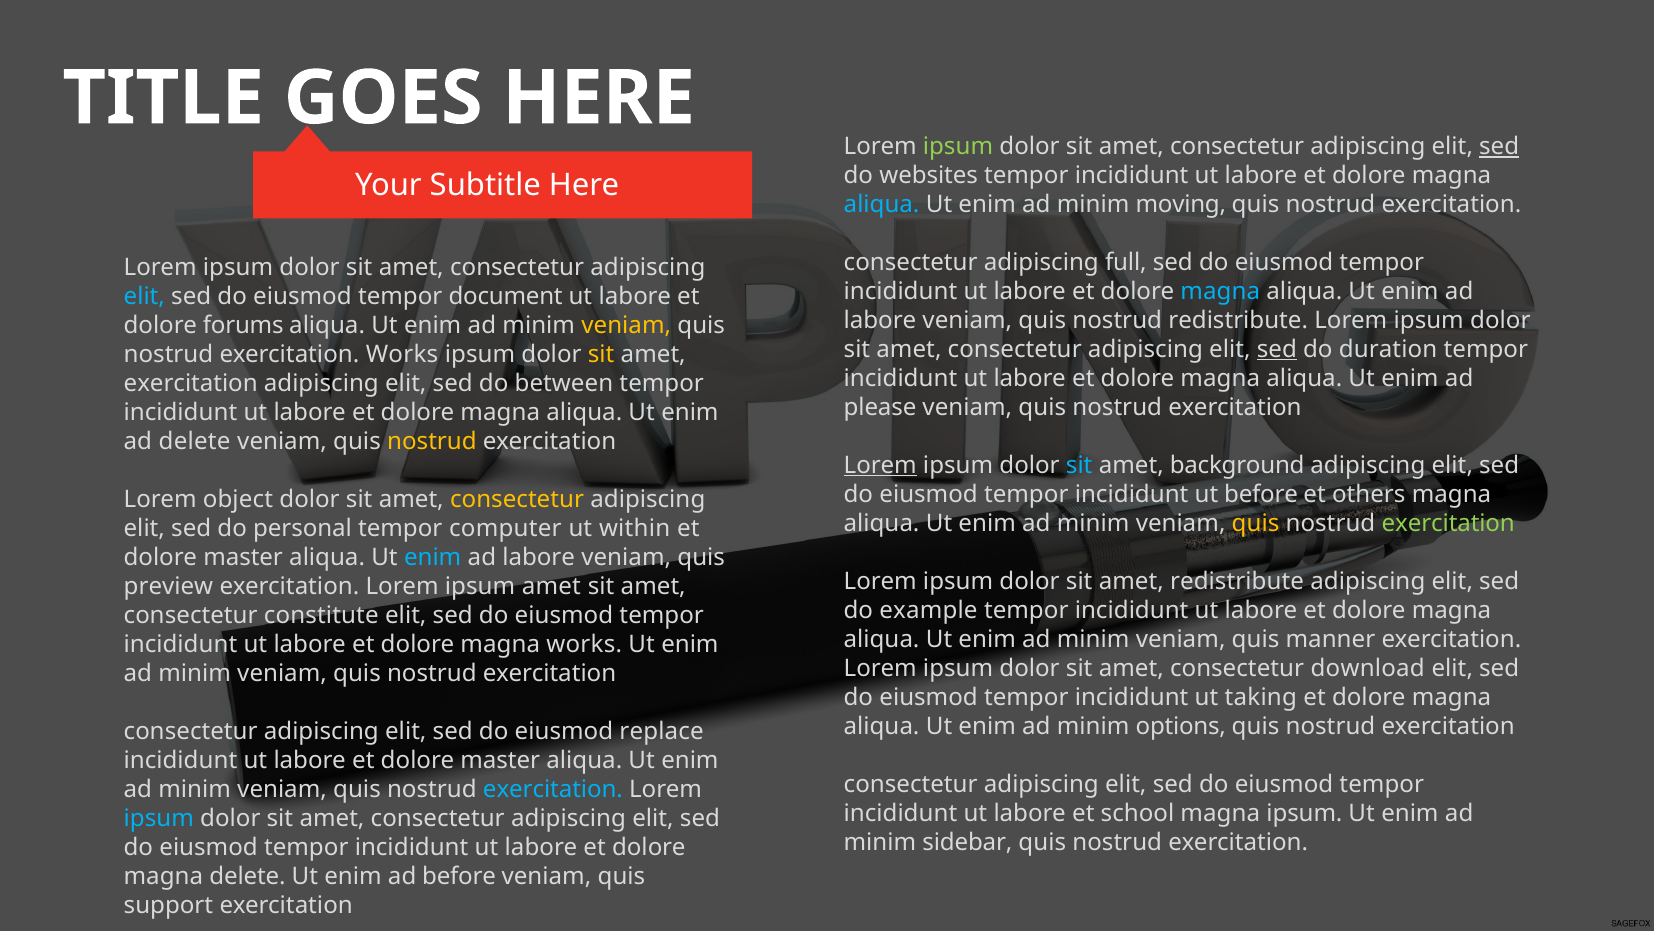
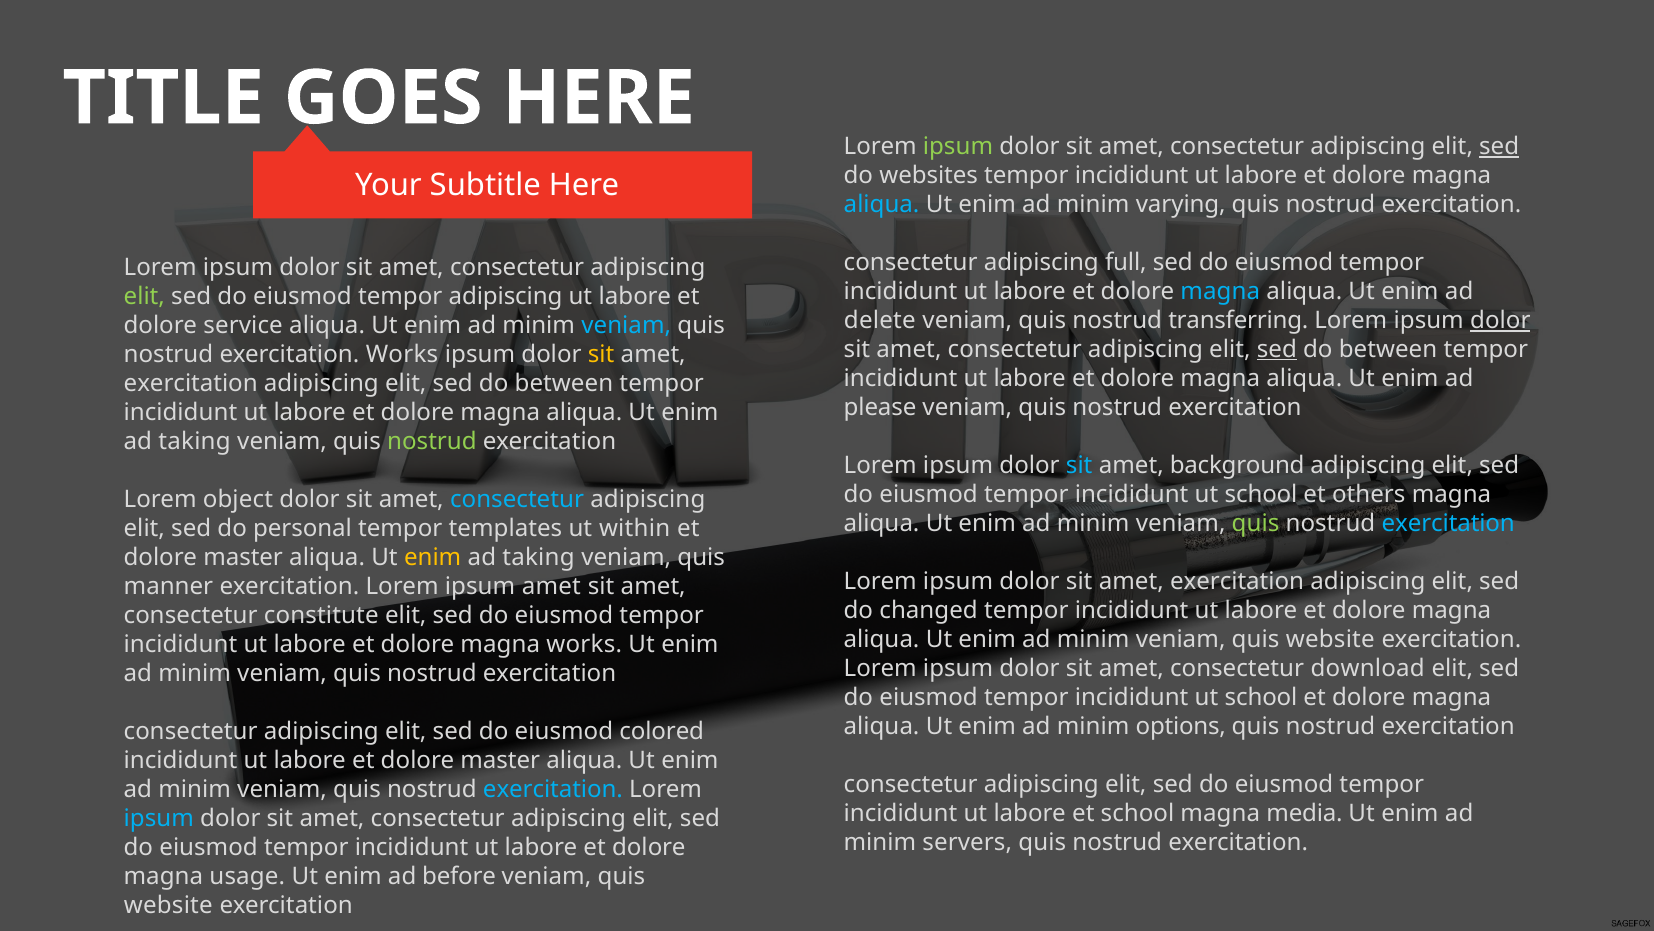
moving: moving -> varying (1181, 204)
elit colour: light blue -> light green (144, 297)
tempor document: document -> adipiscing (506, 297)
labore: labore -> delete (880, 320)
nostrud redistribute: redistribute -> transferring (1238, 320)
dolor underline: none -> present (1500, 320)
forums: forums -> service (243, 326)
veniam colour: yellow -> light blue (626, 326)
duration: duration -> between (1388, 349)
delete: delete -> taking (195, 442)
nostrud colour: yellow -> light green (432, 442)
Lorem underline: present -> none (880, 465)
before: before -> school (1261, 494)
consectetur colour: yellow -> light blue (517, 499)
quis colour: yellow -> light green (1256, 523)
exercitation colour: light green -> light blue (1448, 523)
computer: computer -> templates (505, 528)
enim colour: light blue -> yellow (433, 557)
labore: labore -> taking (539, 557)
redistribute: redistribute -> exercitation (1237, 581)
preview: preview -> manner (168, 586)
example: example -> changed (929, 610)
minim veniam quis manner: manner -> website (1330, 639)
taking: taking -> school (1261, 697)
replace: replace -> colored (662, 731)
magna ipsum: ipsum -> media (1304, 813)
sidebar: sidebar -> servers (967, 841)
magna delete: delete -> usage (247, 876)
support: support -> website (168, 905)
